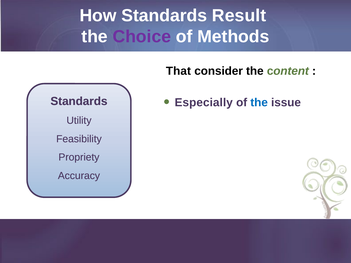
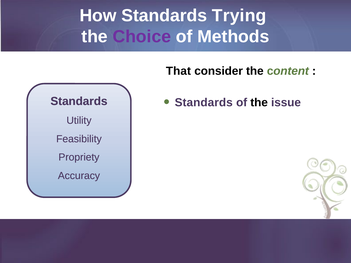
Result: Result -> Trying (239, 16)
Especially: Especially -> Standards (204, 103)
the colour: blue -> black (259, 103)
